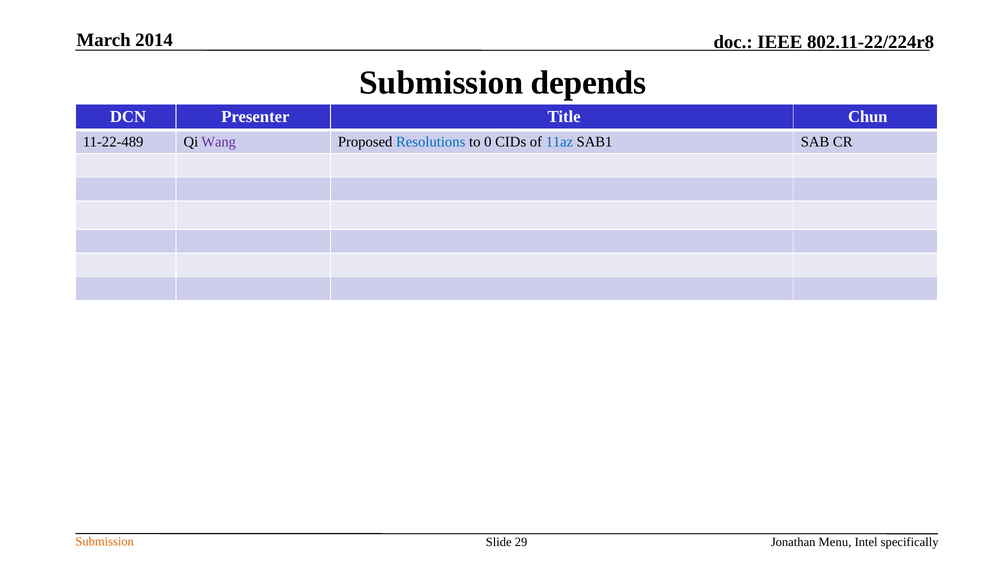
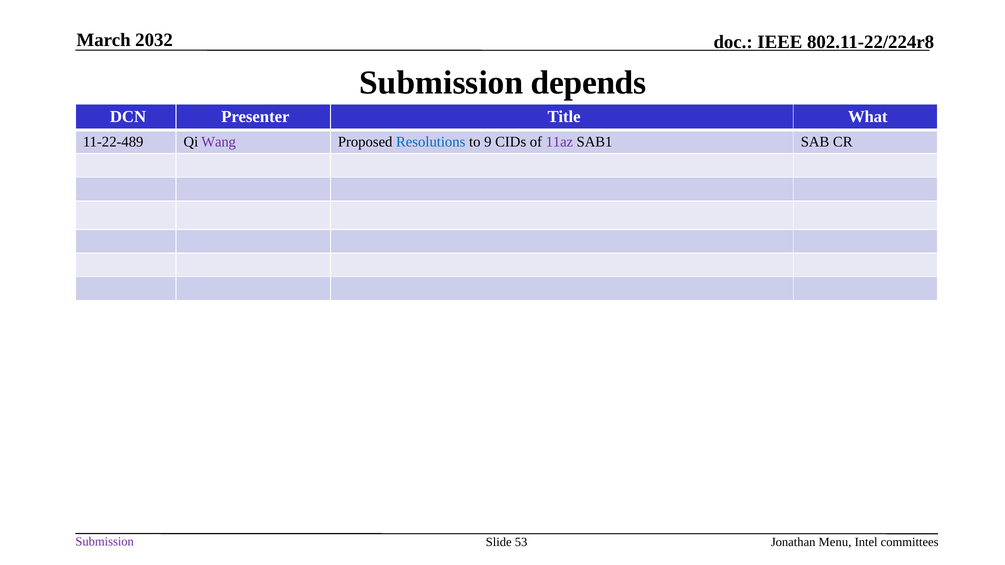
2014: 2014 -> 2032 (154, 40)
Chun: Chun -> What (868, 117)
0: 0 -> 9 (488, 142)
11az colour: blue -> purple (559, 142)
Submission colour: orange -> purple (105, 542)
29: 29 -> 53 (521, 542)
specifically: specifically -> committees (910, 542)
